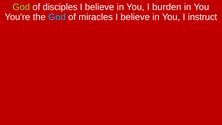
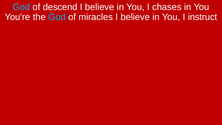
God colour: light green -> light blue (21, 7)
disciples: disciples -> descend (60, 7)
burden: burden -> chases (167, 7)
